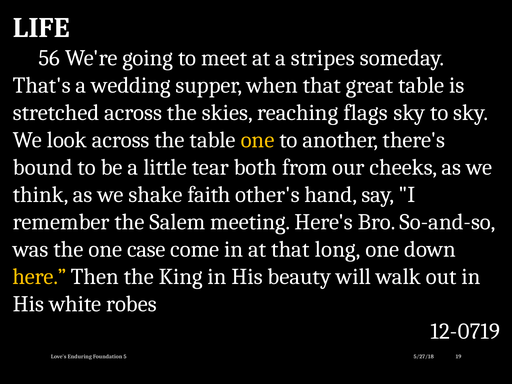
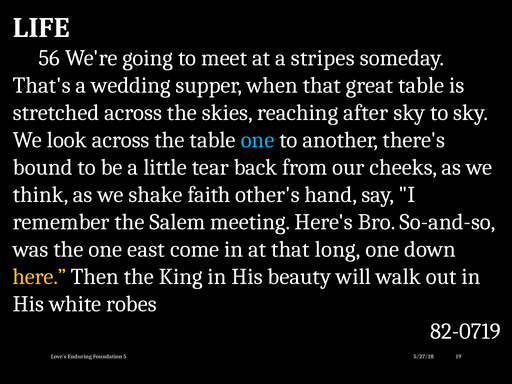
flags: flags -> after (366, 113)
one colour: yellow -> light blue (258, 140)
both: both -> back (255, 167)
case: case -> east (146, 249)
12-0719: 12-0719 -> 82-0719 (465, 331)
